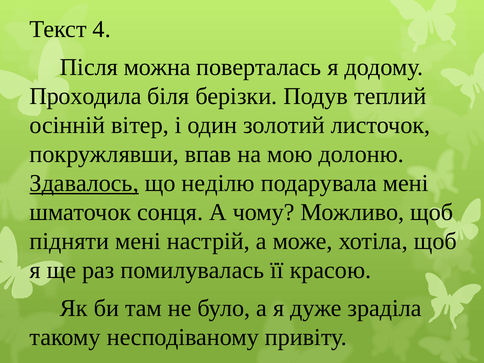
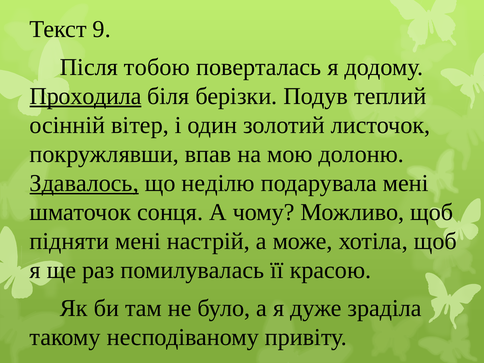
4: 4 -> 9 (102, 29)
можна: можна -> тобою (157, 67)
Проходила underline: none -> present (86, 96)
